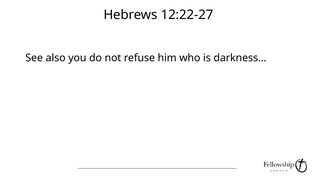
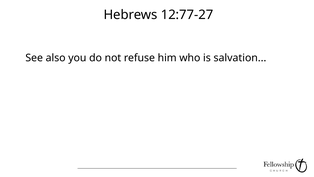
12:22-27: 12:22-27 -> 12:77-27 (187, 15)
darkness: darkness -> salvation (240, 58)
